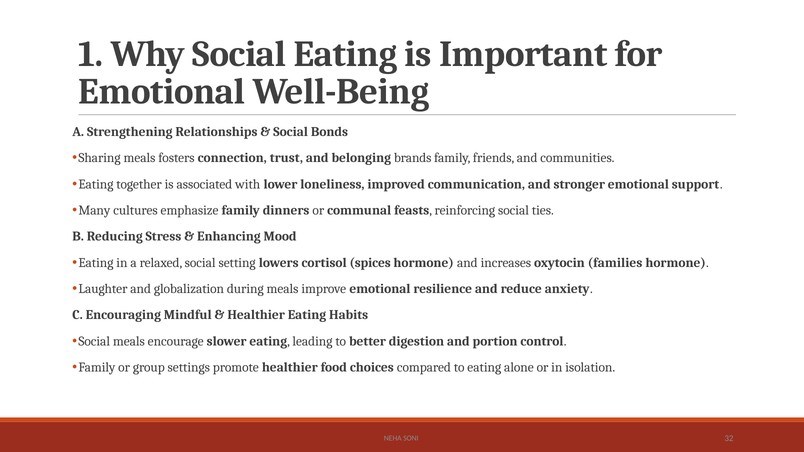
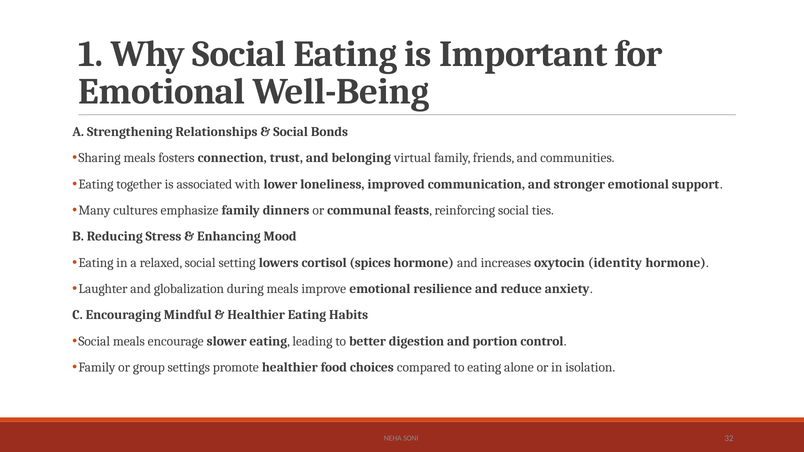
brands: brands -> virtual (413, 158)
families: families -> identity (615, 263)
